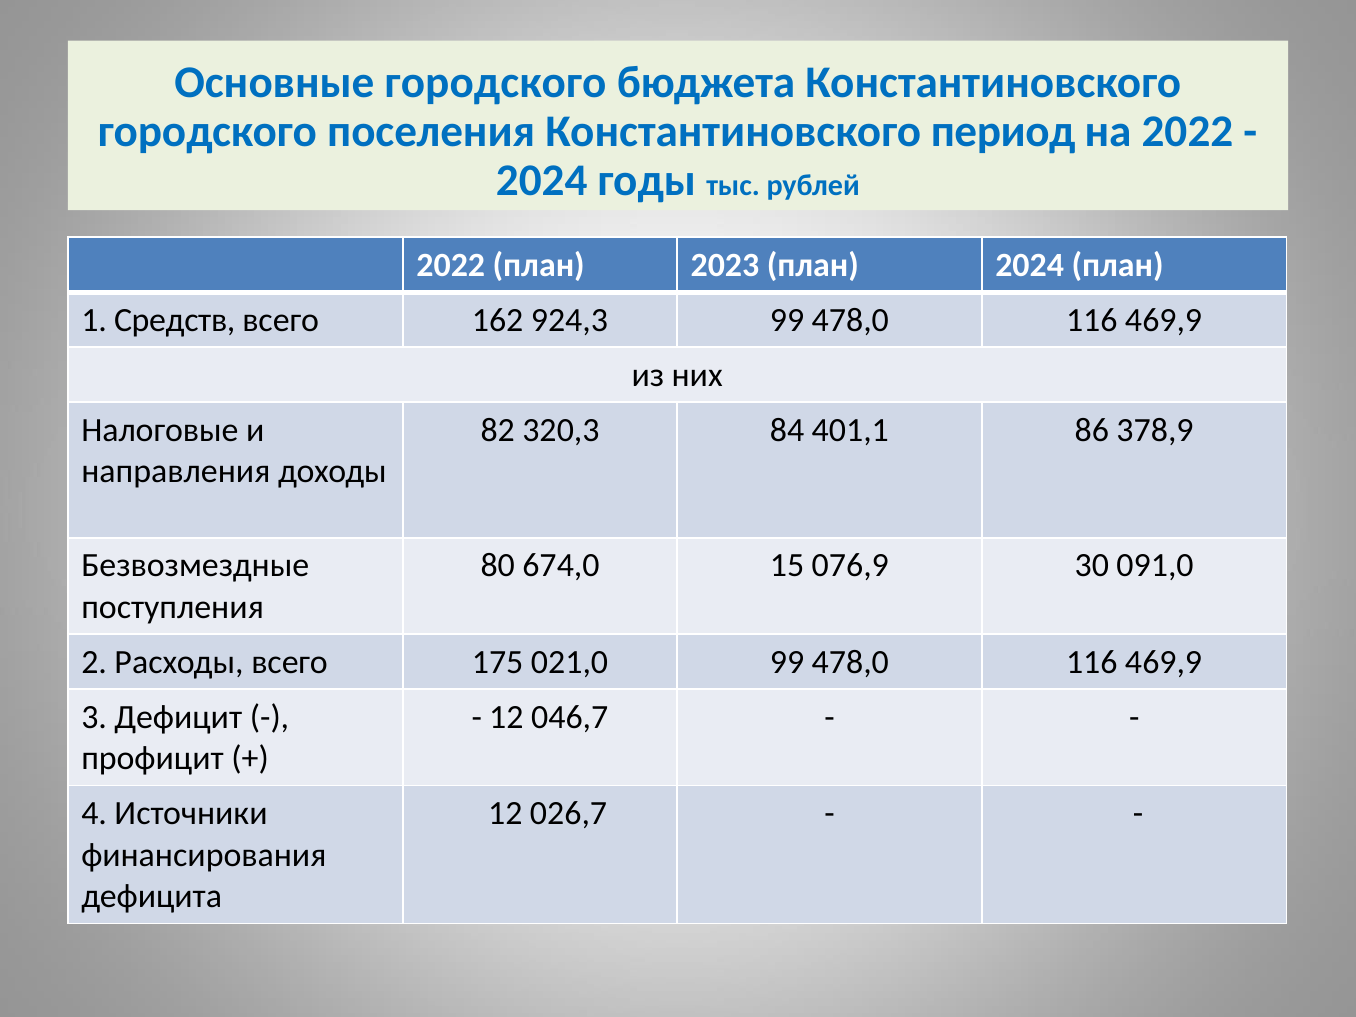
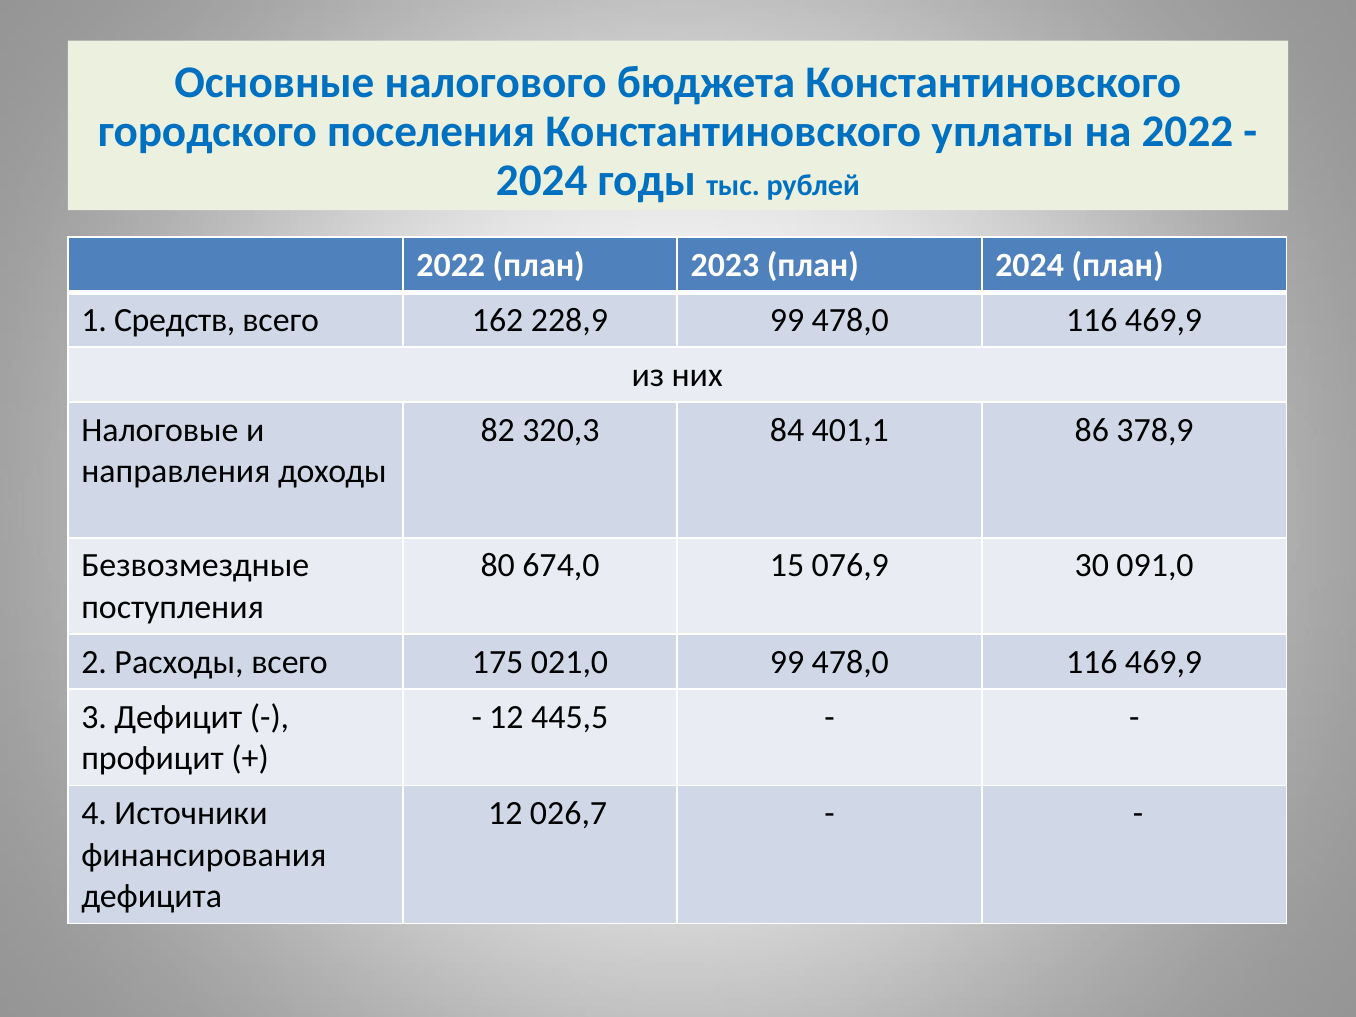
Основные городского: городского -> налогового (496, 83)
период: период -> уплаты (1003, 131)
924,3: 924,3 -> 228,9 (569, 320)
046,7: 046,7 -> 445,5 (570, 717)
